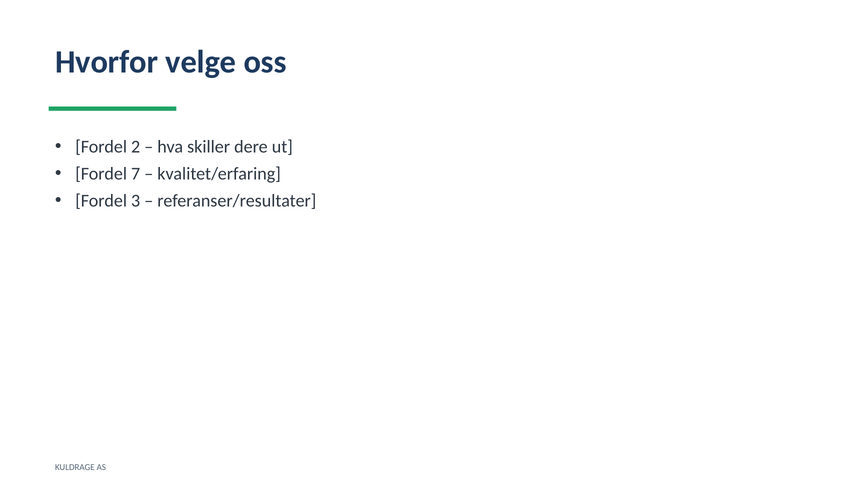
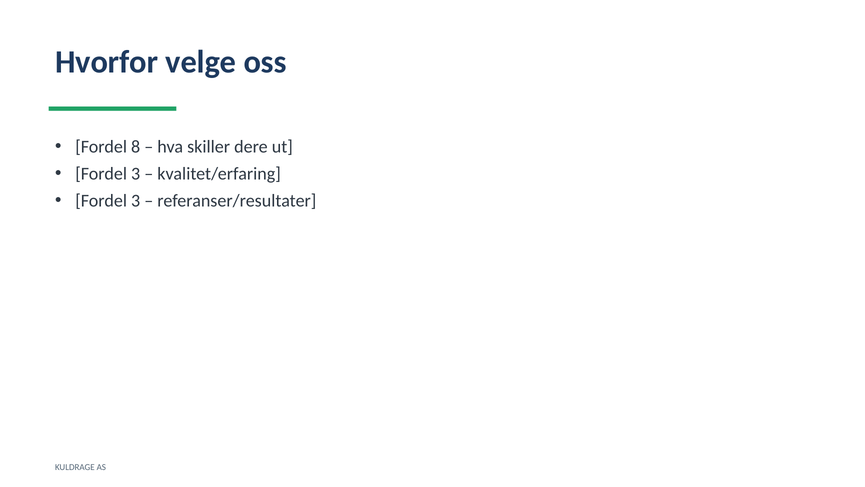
2: 2 -> 8 (136, 147)
7: 7 -> 3 (136, 174)
